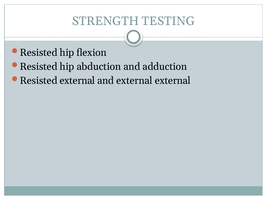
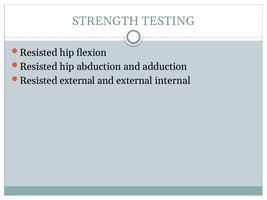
external external: external -> internal (173, 81)
